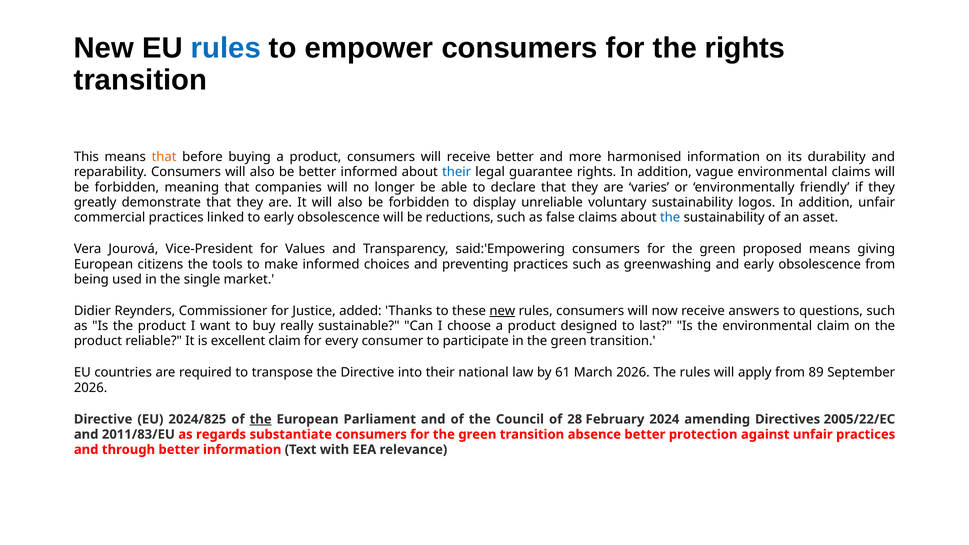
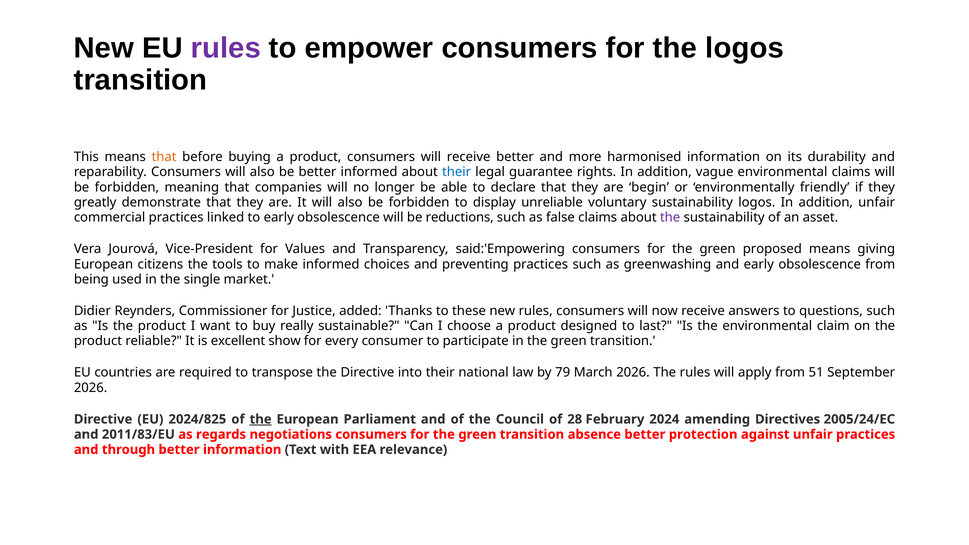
rules colour: blue -> purple (226, 48)
the rights: rights -> logos (745, 48)
varies: varies -> begin (649, 187)
the colour: blue -> purple (670, 218)
new underline: present -> none (502, 311)
excellent claim: claim -> show (285, 341)
61: 61 -> 79 (563, 373)
89: 89 -> 51 (816, 373)
2005/22/EC: 2005/22/EC -> 2005/24/EC (859, 419)
substantiate: substantiate -> negotiations (291, 434)
